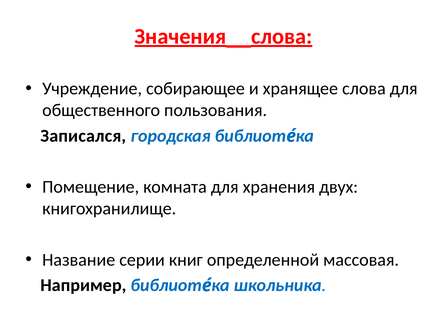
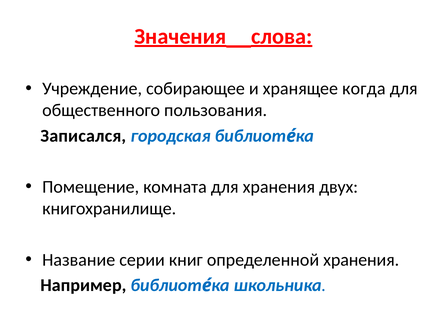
хранящее слова: слова -> когда (364, 89)
определенной массовая: массовая -> хранения (361, 260)
